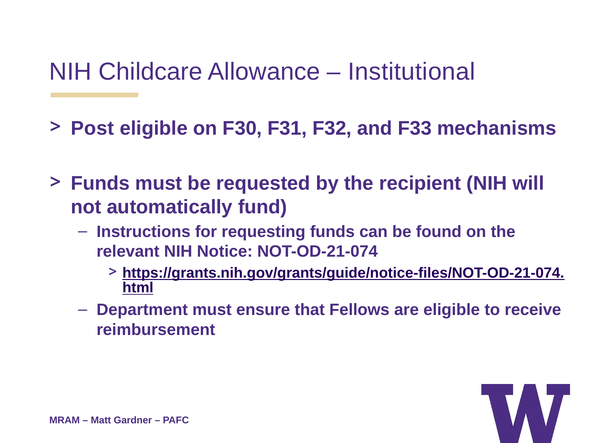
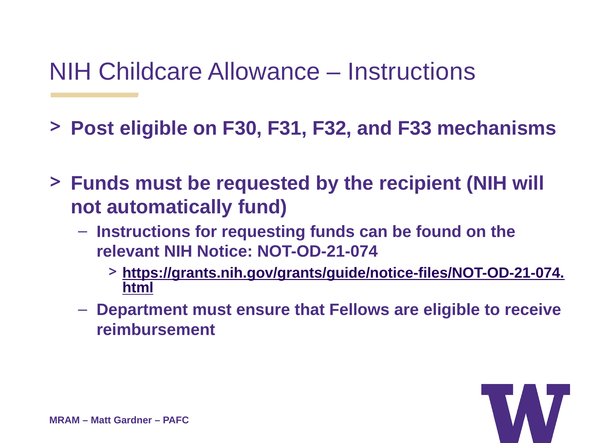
Institutional: Institutional -> Instructions (412, 72)
